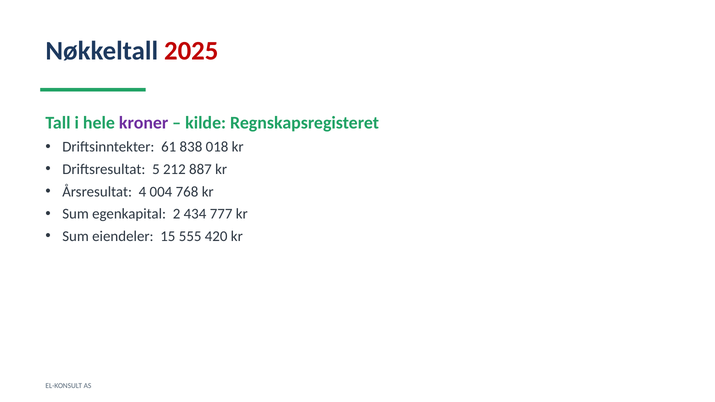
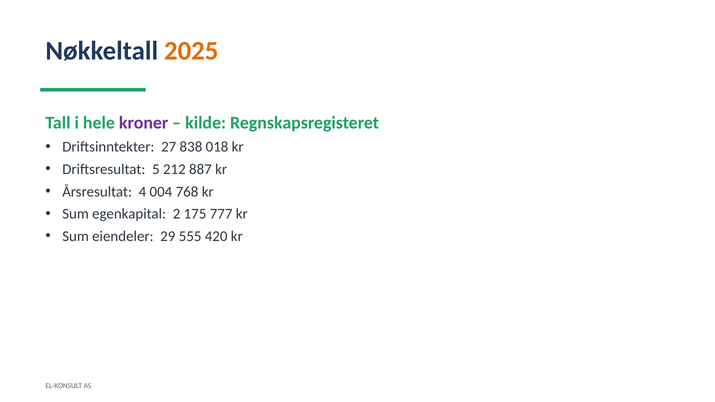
2025 colour: red -> orange (191, 51)
61: 61 -> 27 (169, 147)
434: 434 -> 175 (195, 214)
15: 15 -> 29 (168, 236)
